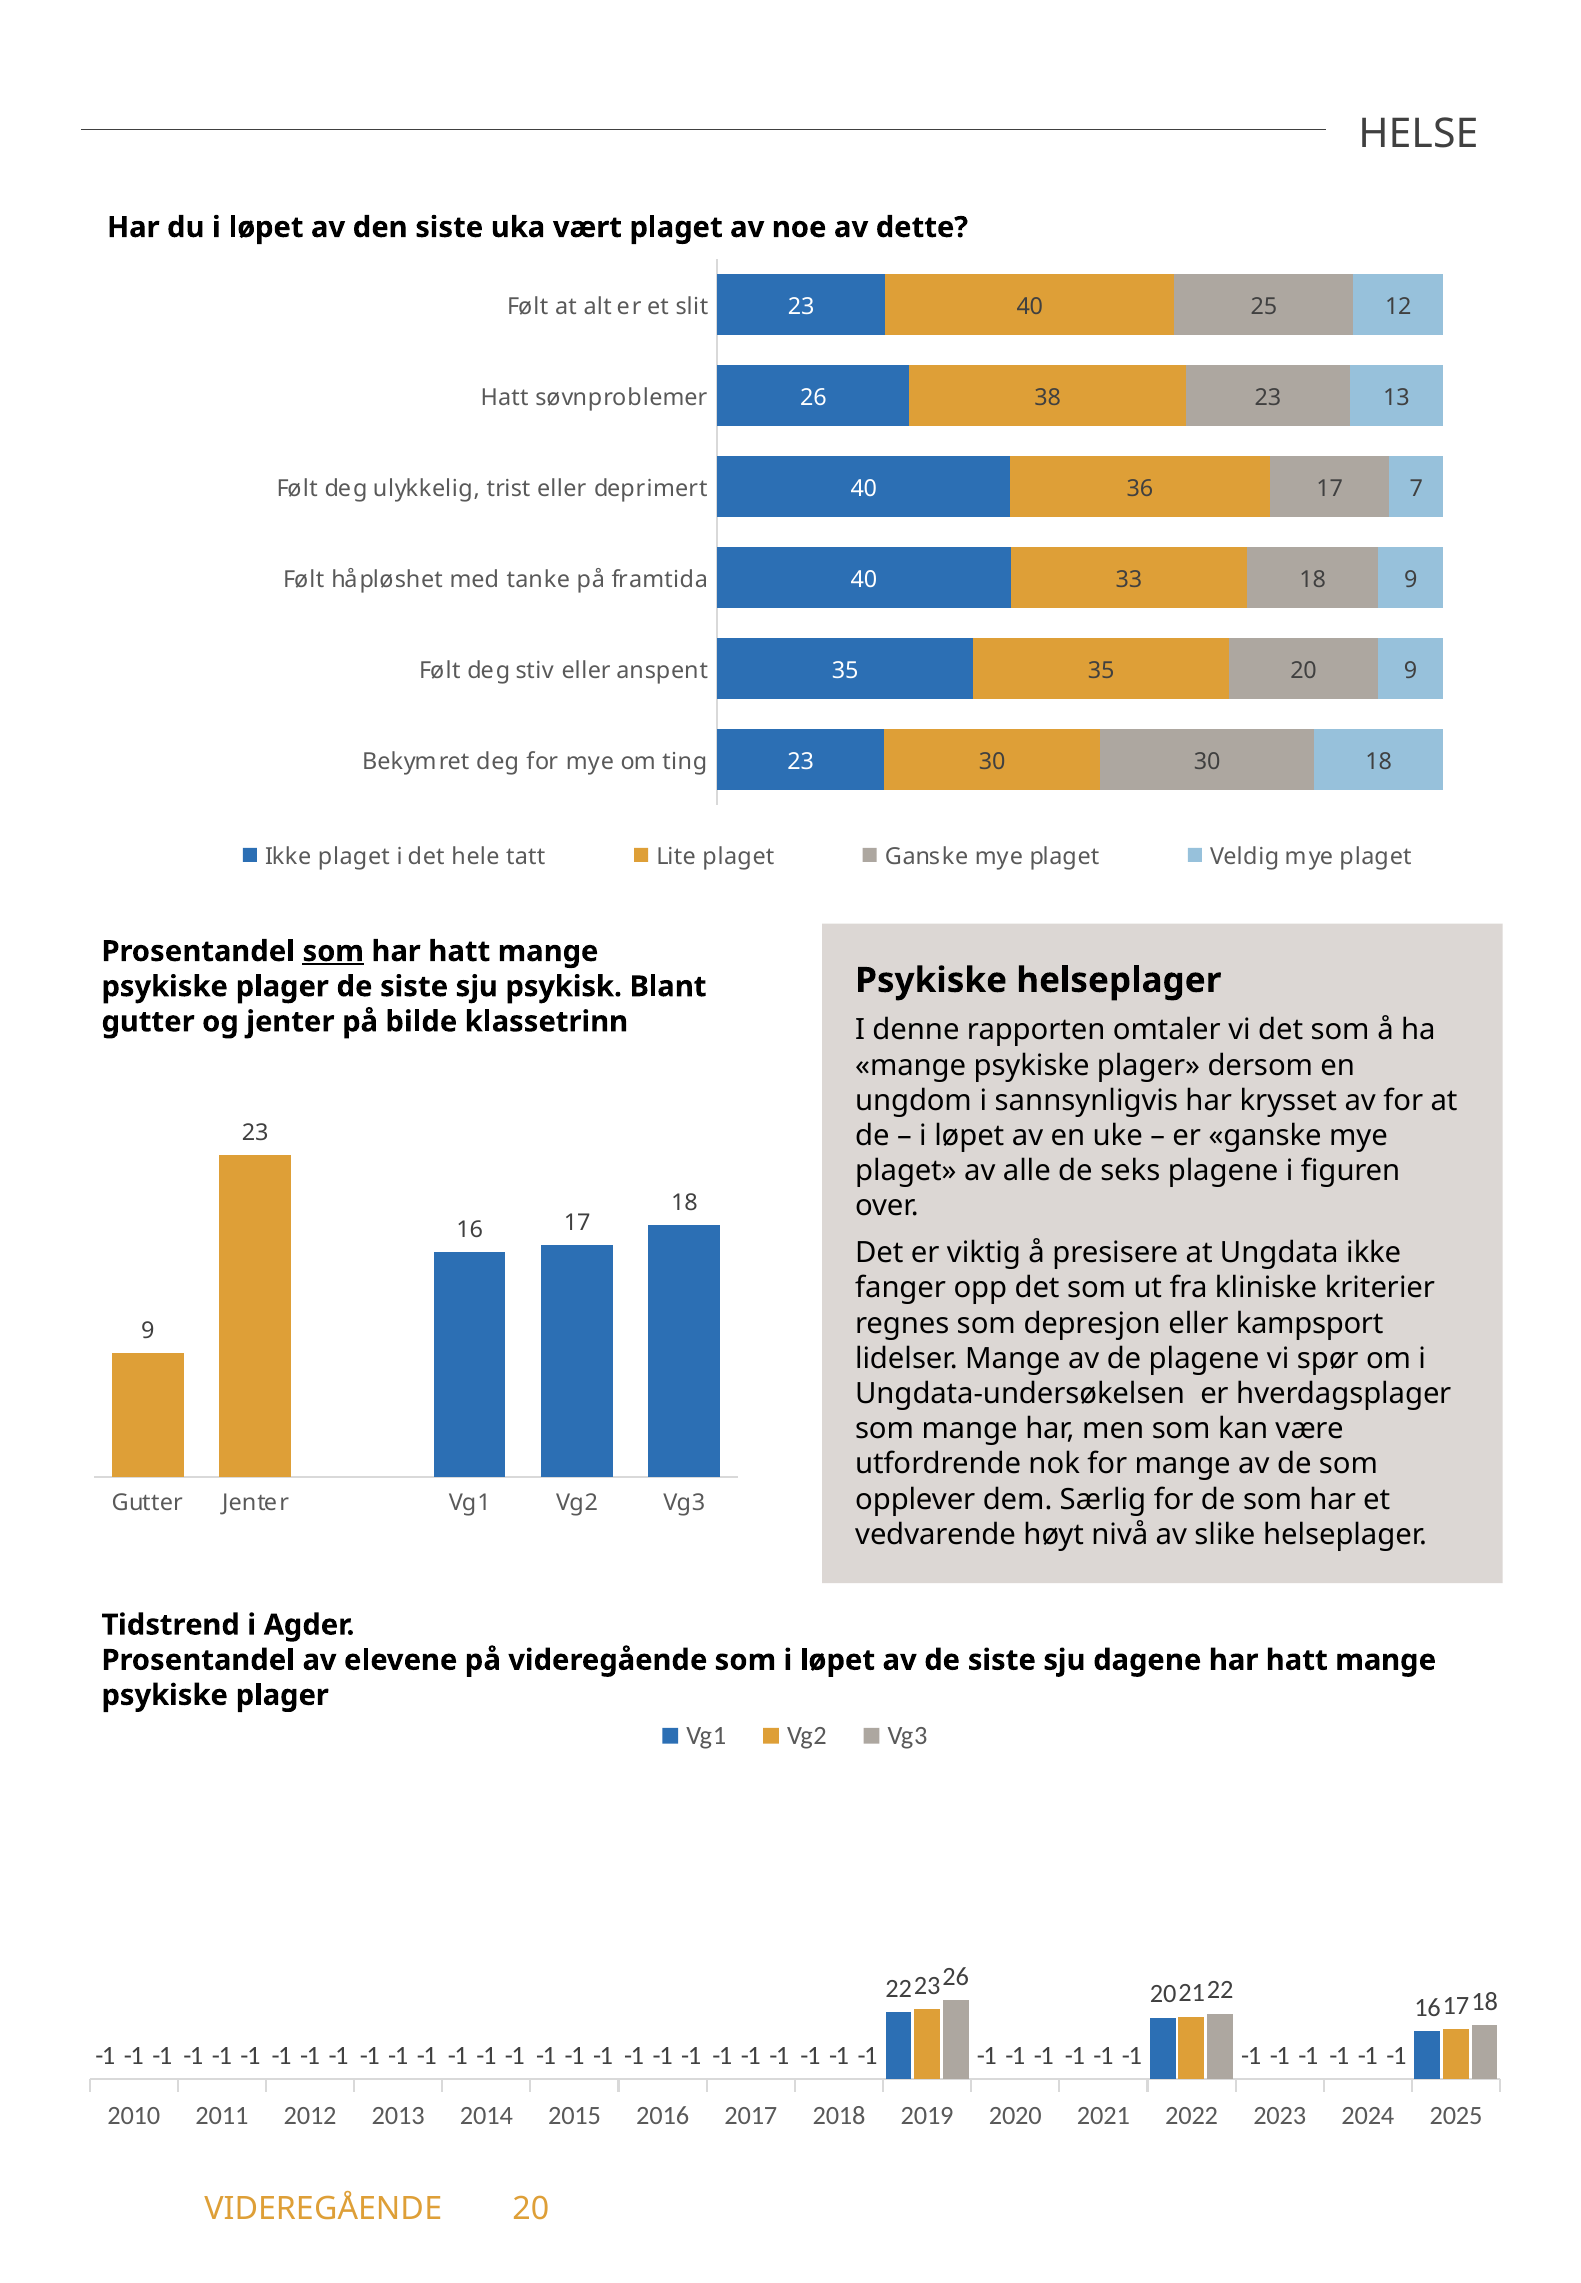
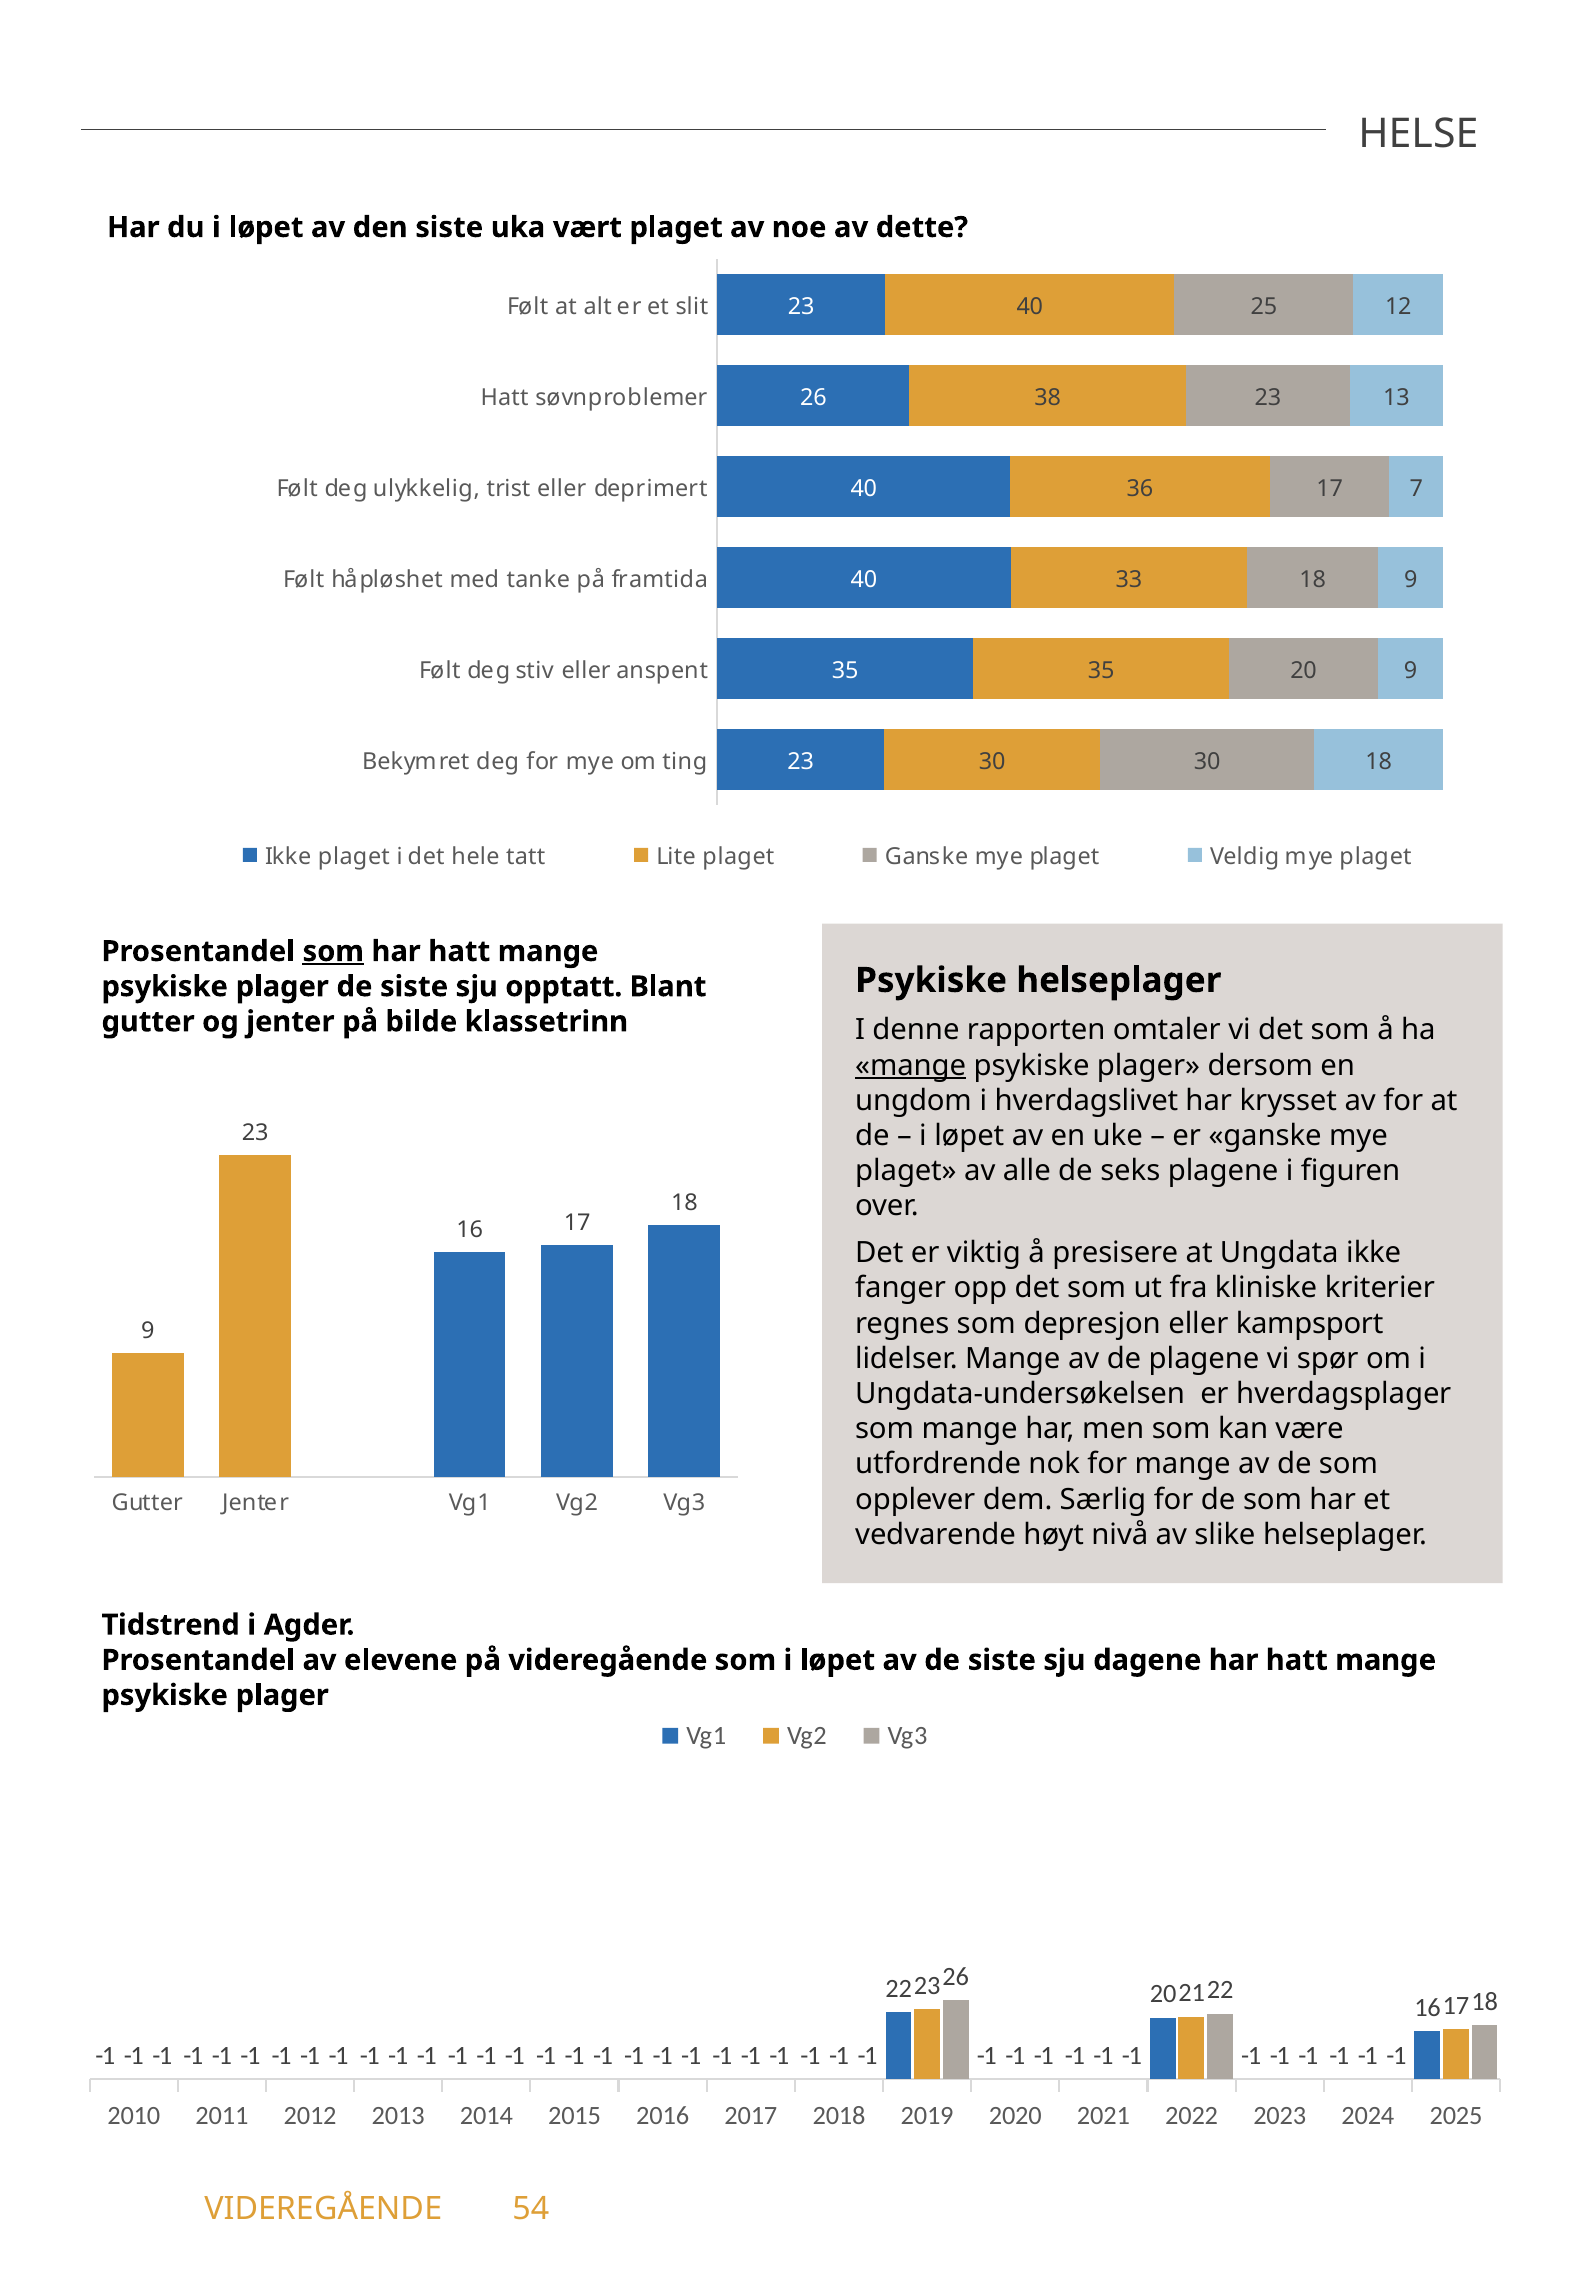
psykisk: psykisk -> opptatt (564, 987)
mange underline: none -> present (911, 1066)
sannsynligvis: sannsynligvis -> hverdagslivet (1086, 1101)
VIDEREGÅENDE 20: 20 -> 54 (531, 2209)
